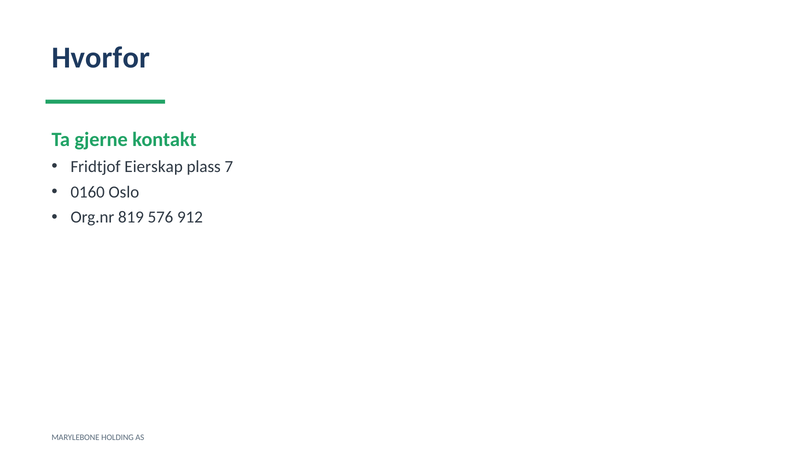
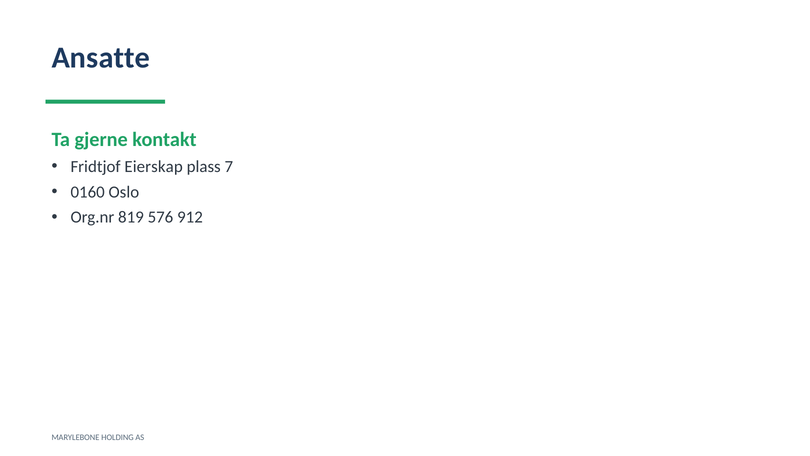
Hvorfor: Hvorfor -> Ansatte (101, 58)
